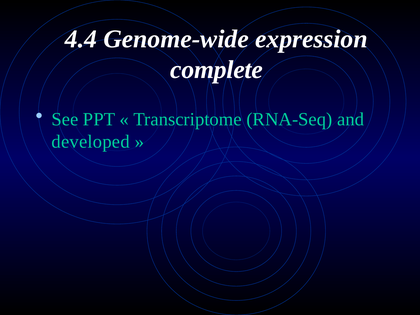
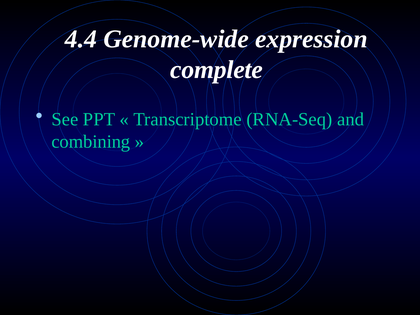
developed: developed -> combining (91, 142)
